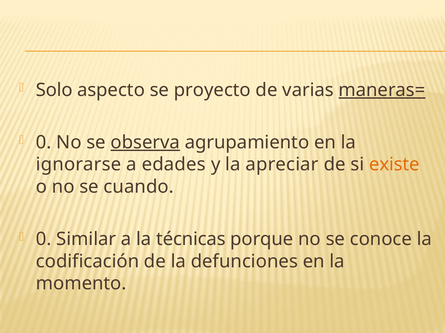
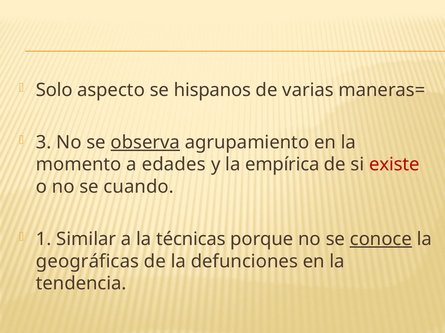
proyecto: proyecto -> hispanos (212, 90)
maneras= underline: present -> none (382, 90)
0: 0 -> 3 (44, 143)
ignorarse: ignorarse -> momento (79, 165)
apreciar: apreciar -> empírica (282, 165)
existe colour: orange -> red (394, 165)
0: 0 -> 1 (44, 240)
conoce underline: none -> present (381, 240)
codificación: codificación -> geográficas (88, 262)
momento: momento -> tendencia (81, 284)
